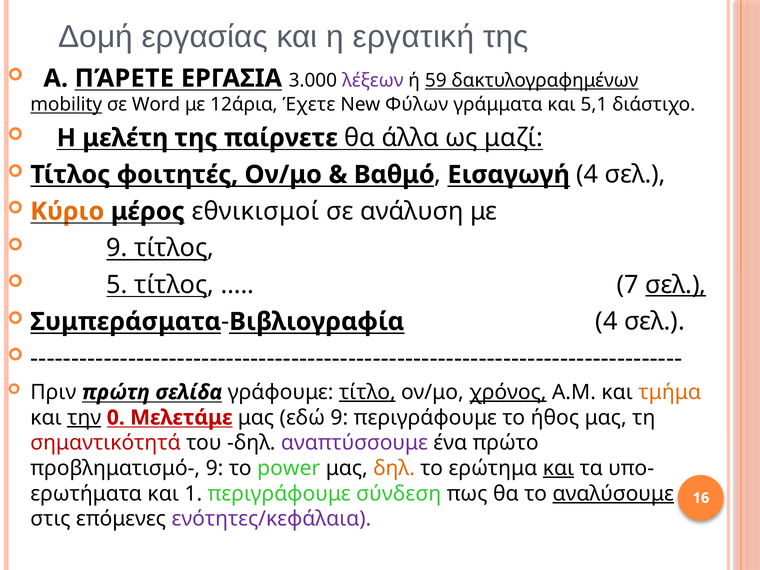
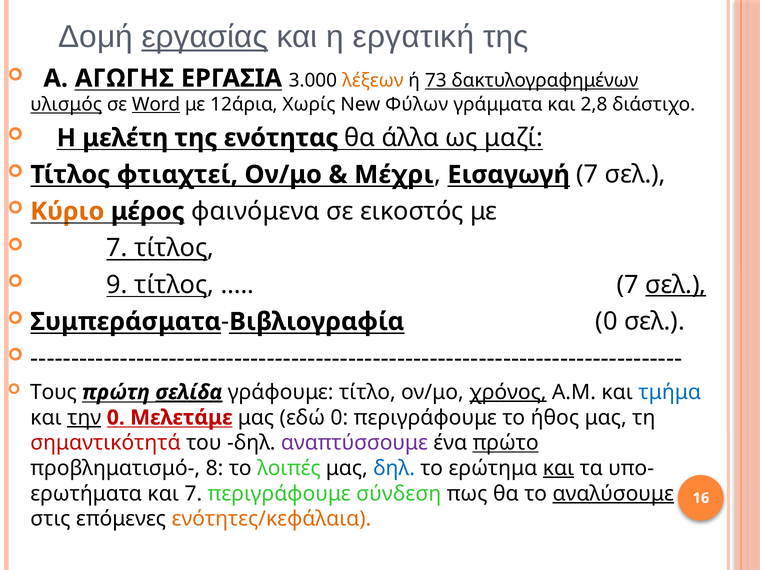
εργασίας underline: none -> present (205, 37)
ΠΆΡΕΤΕ: ΠΆΡΕΤΕ -> ΑΓΩΓΗΣ (124, 78)
λέξεων colour: purple -> orange (373, 80)
59: 59 -> 73 (436, 80)
mobility: mobility -> υλισμός (66, 104)
Word underline: none -> present (156, 104)
Έχετε: Έχετε -> Χωρίς (309, 104)
5,1: 5,1 -> 2,8 (594, 104)
παίρνετε: παίρνετε -> ενότητας (281, 138)
φοιτητές: φοιτητές -> φτιαχτεί (177, 175)
Βαθμό: Βαθμό -> Μέχρι (394, 175)
Εισαγωγή 4: 4 -> 7 (587, 175)
εθνικισμοί: εθνικισμοί -> φαινόμενα (256, 211)
ανάλυση: ανάλυση -> εικοστός (412, 211)
9: 9 -> 7 (117, 248)
5: 5 -> 9 (117, 285)
4: 4 -> 0 (606, 322)
Πριν: Πριν -> Τους (53, 392)
σελίδα underline: none -> present (189, 392)
τίτλο underline: present -> none (367, 392)
τμήμα colour: orange -> blue (670, 392)
εδώ 9: 9 -> 0 (339, 418)
πρώτο underline: none -> present (506, 443)
προβληματισμό- 9: 9 -> 8 (215, 468)
power: power -> λοιπές (289, 468)
δηλ colour: orange -> blue (394, 468)
και 1: 1 -> 7 (193, 494)
ενότητες/κεφάλαια colour: purple -> orange (271, 519)
